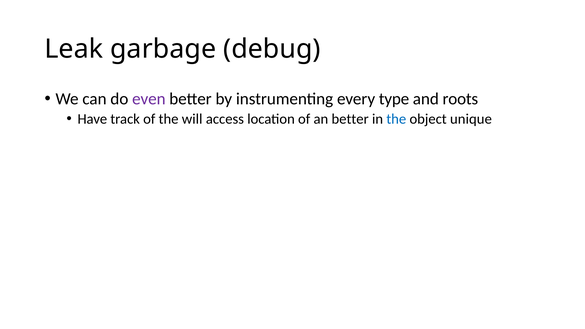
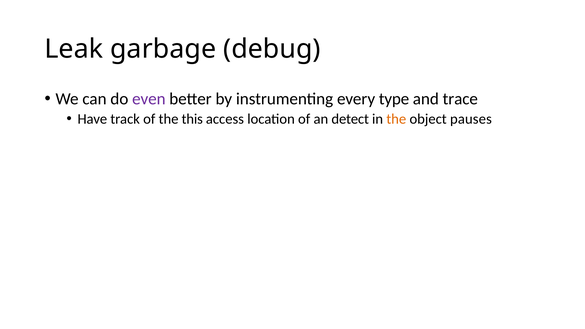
roots: roots -> trace (460, 99)
will: will -> this (192, 119)
an better: better -> detect (350, 119)
the colour: blue -> orange (396, 119)
unique: unique -> pauses (471, 119)
